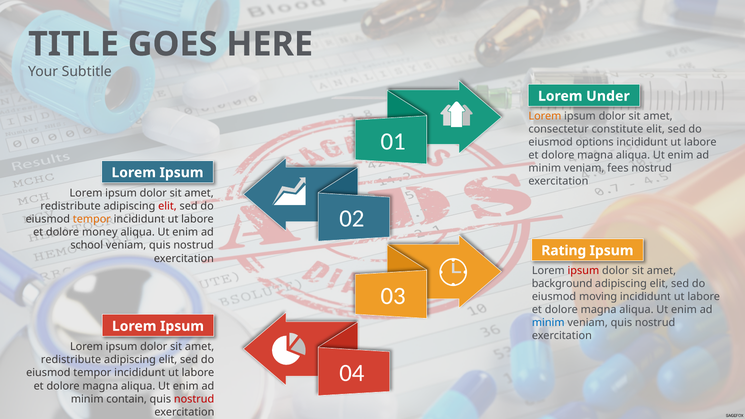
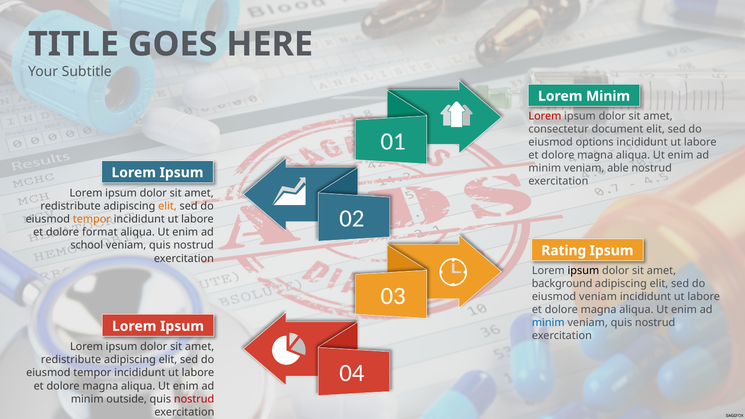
Lorem Under: Under -> Minim (608, 96)
Lorem colour: orange -> red (545, 116)
constitute: constitute -> document (617, 129)
fees: fees -> able (618, 168)
elit colour: red -> orange (167, 206)
money: money -> format (100, 232)
ipsum colour: red -> black (583, 271)
eiusmod moving: moving -> veniam (598, 297)
contain: contain -> outside (127, 399)
